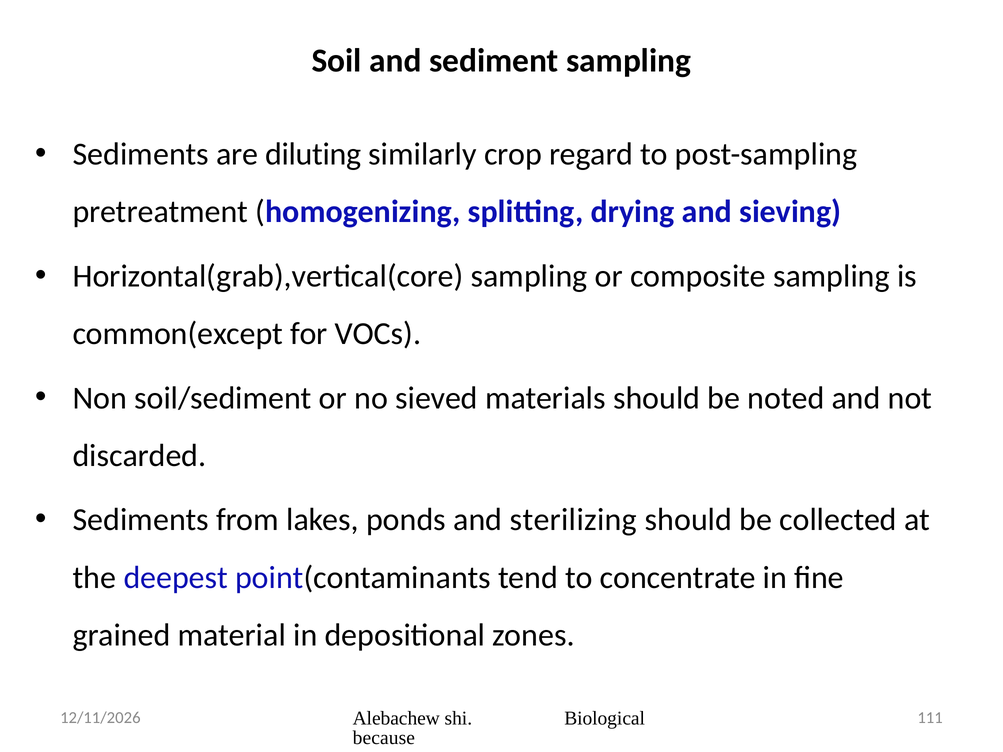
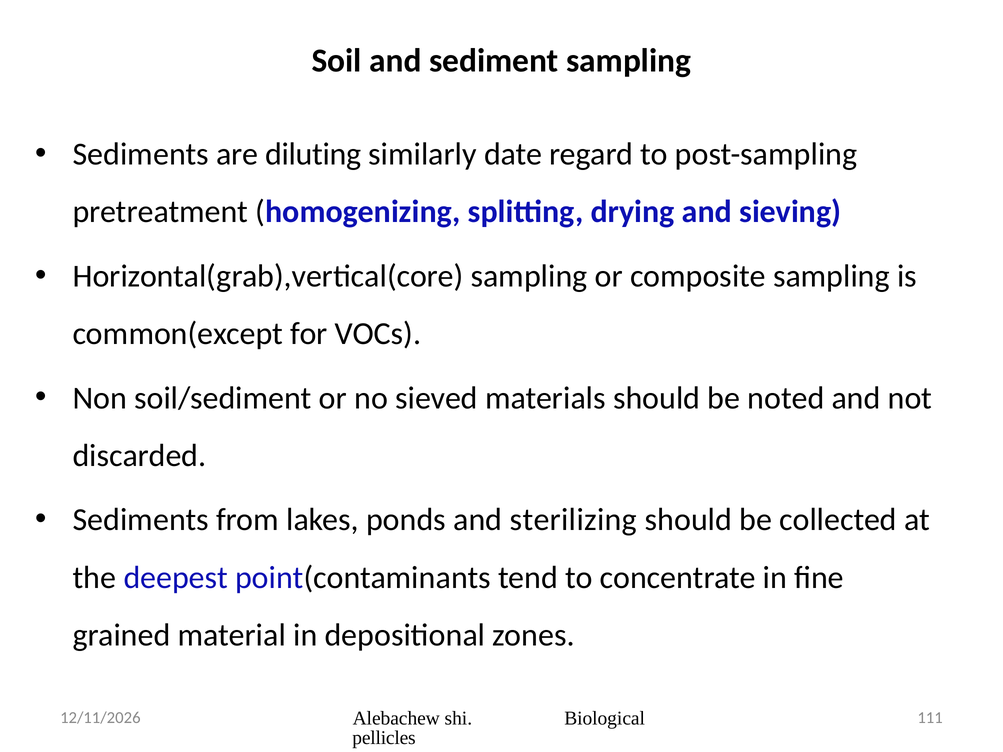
crop: crop -> date (513, 154)
because: because -> pellicles (384, 738)
